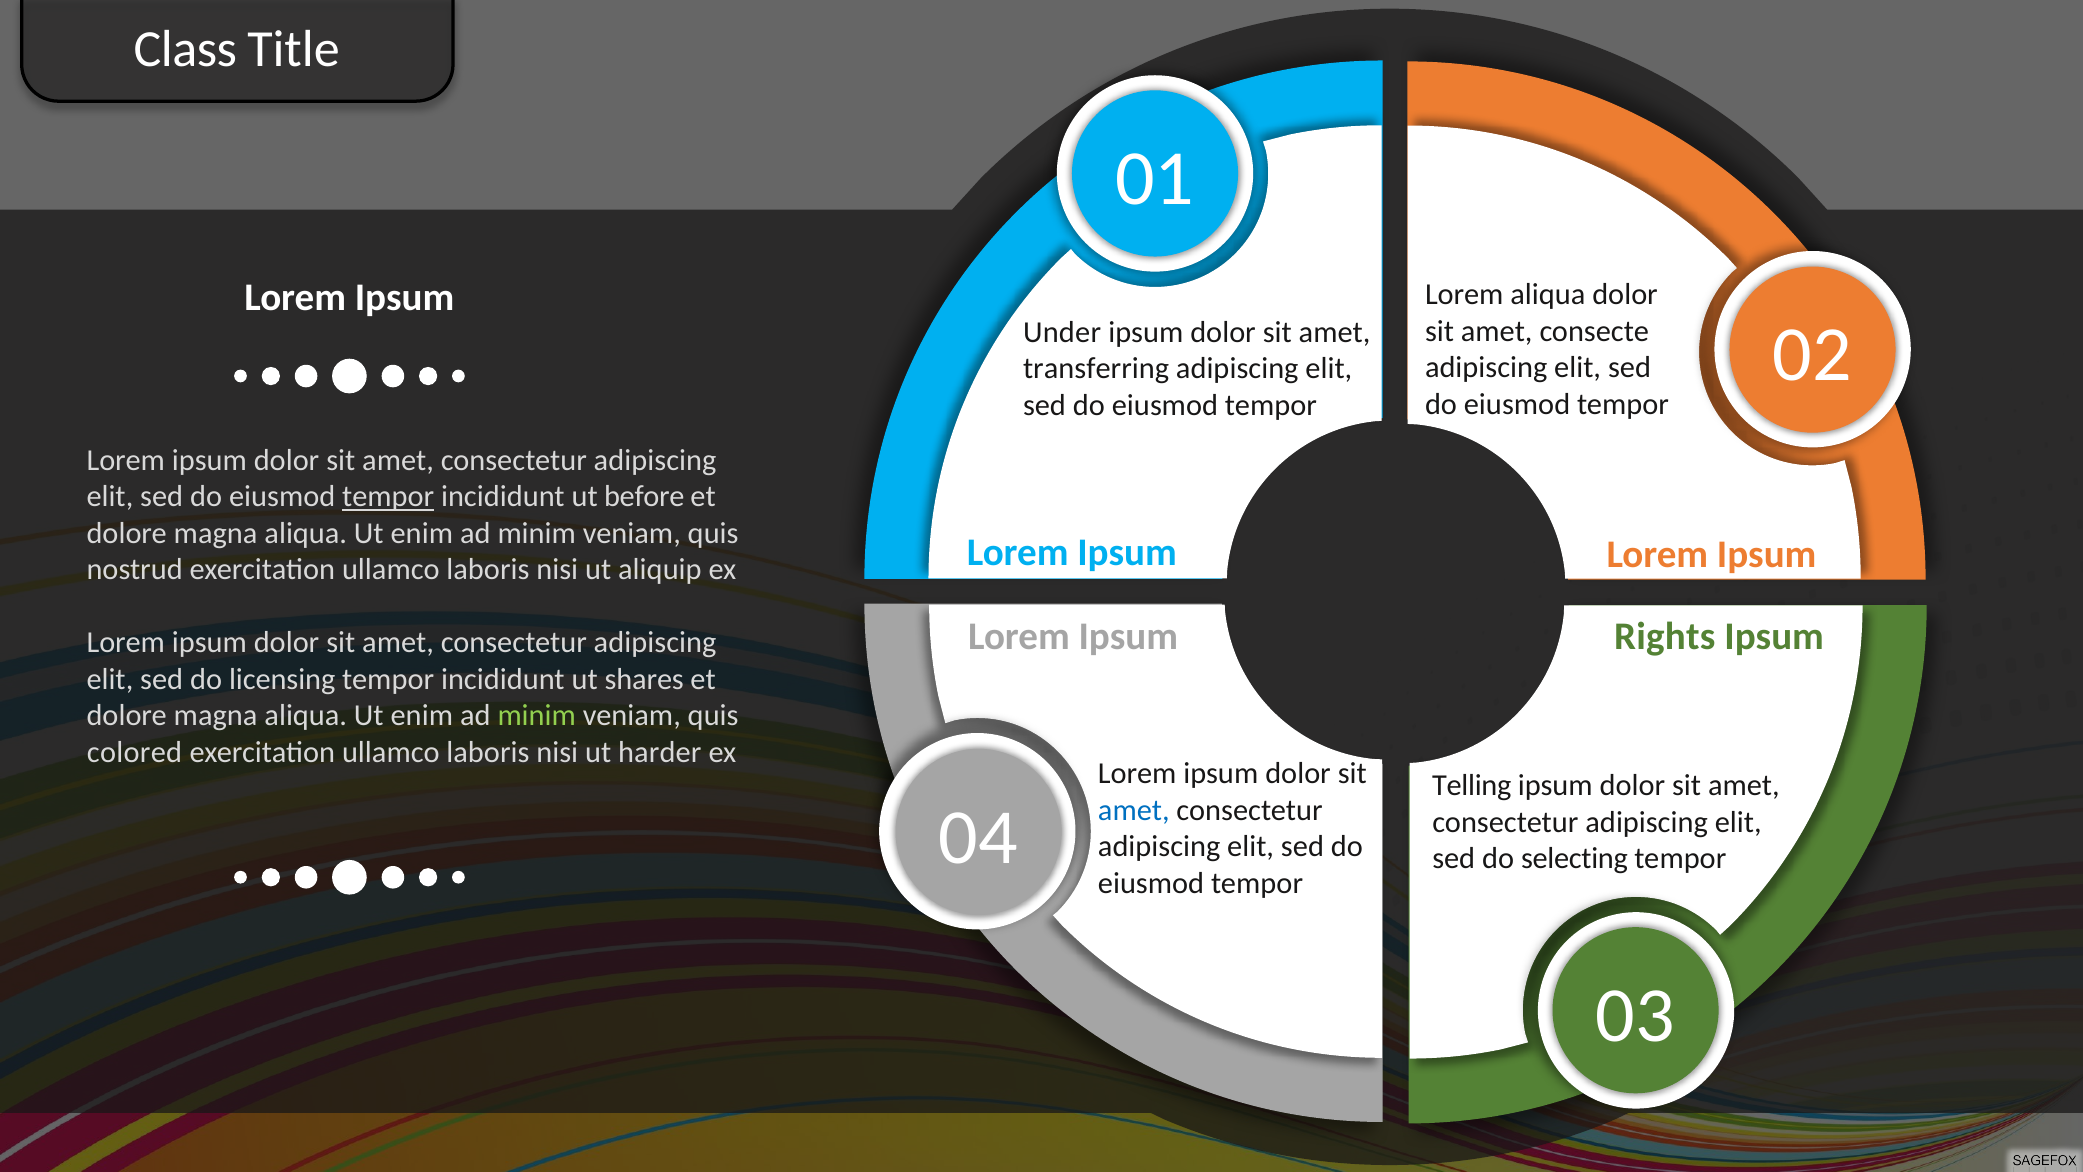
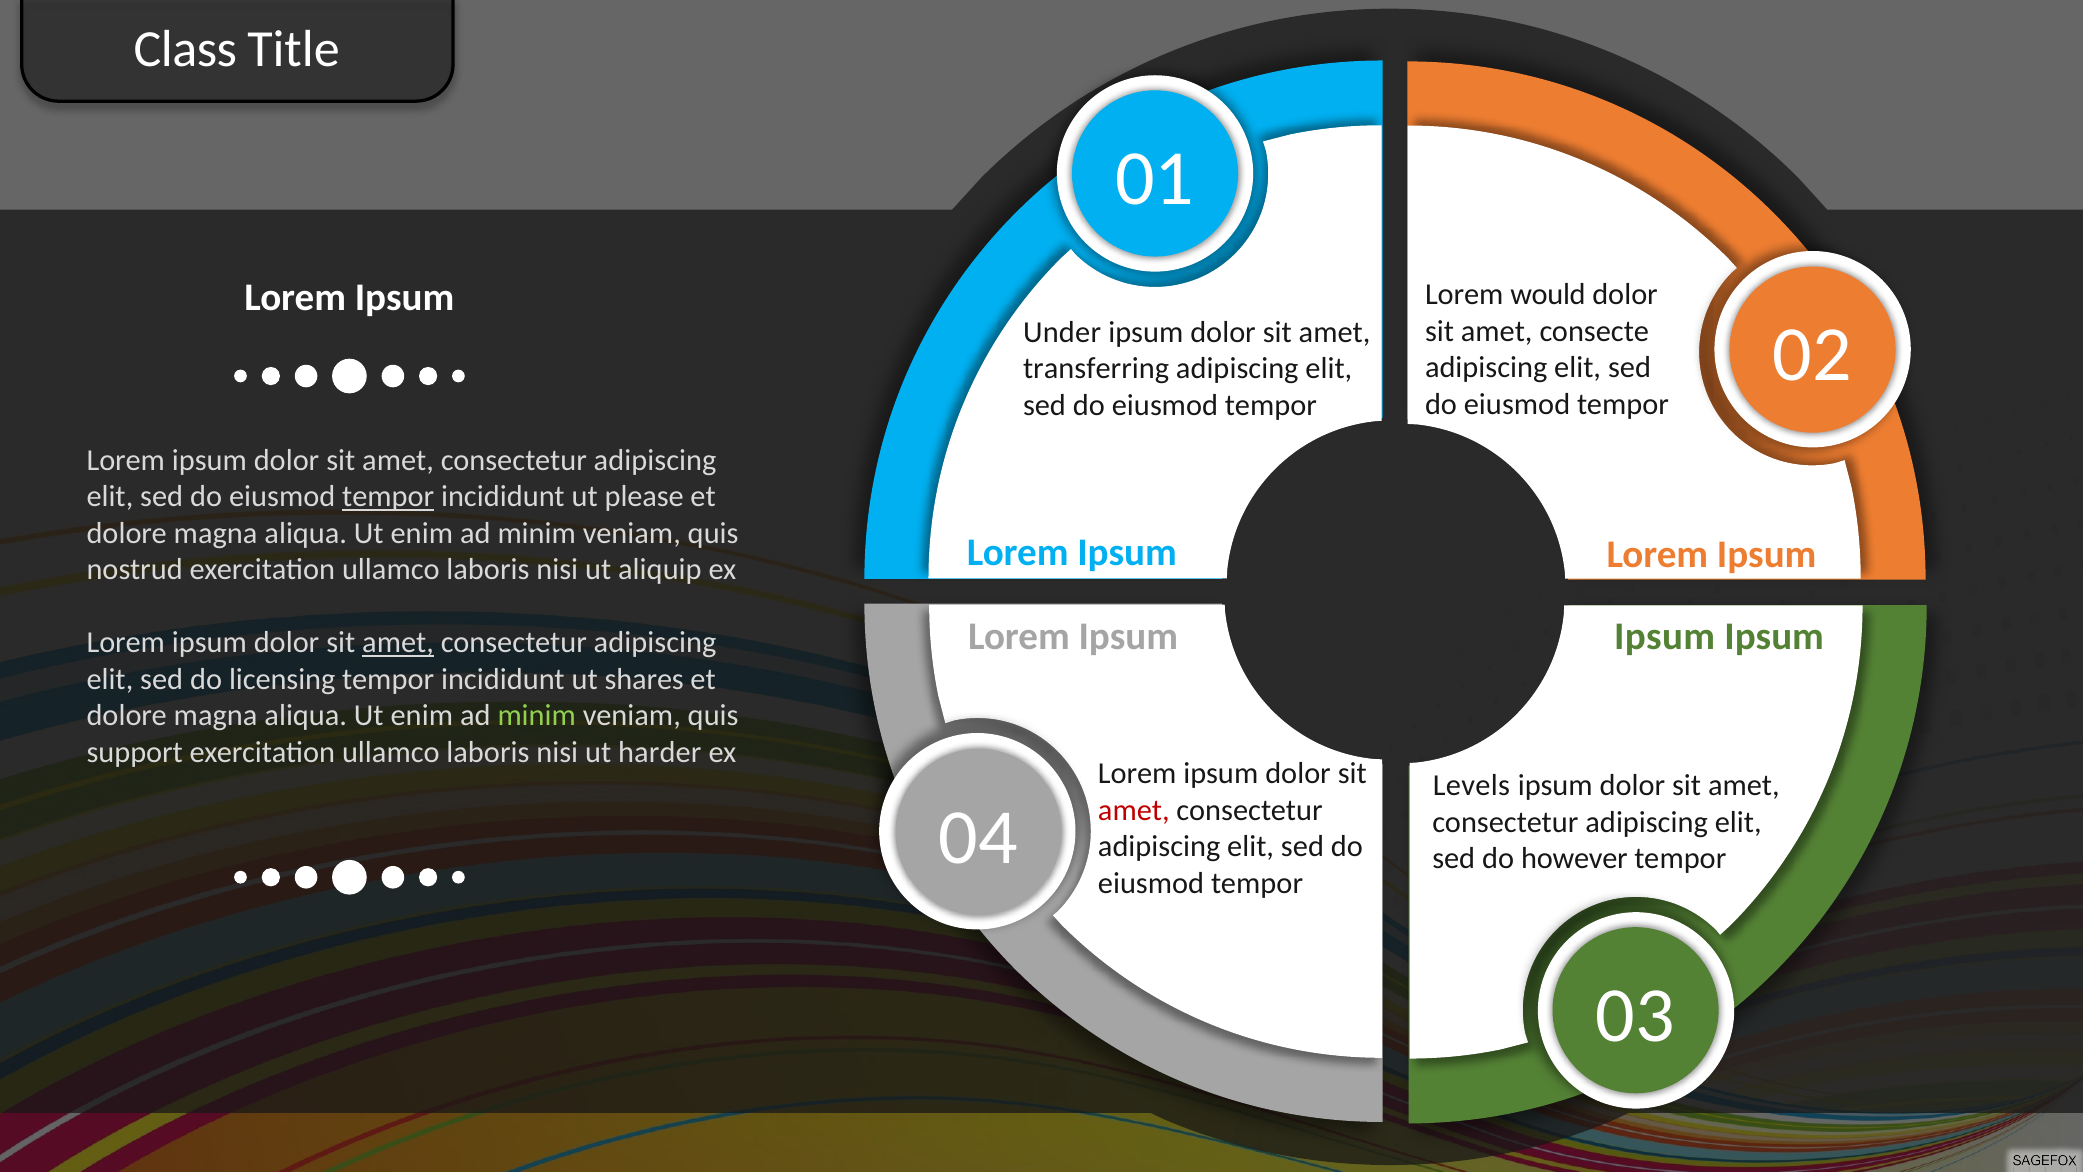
Lorem aliqua: aliqua -> would (1548, 295)
before: before -> please (644, 497)
Rights: Rights -> Ipsum (1665, 637)
amet underline: none -> present (398, 643)
colored: colored -> support (135, 752)
Telling: Telling -> Levels (1471, 786)
amet colour: blue -> red (1134, 810)
selecting: selecting -> however (1574, 859)
